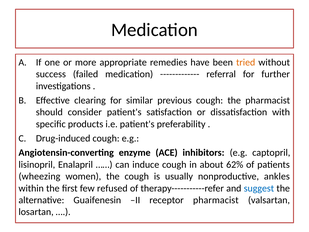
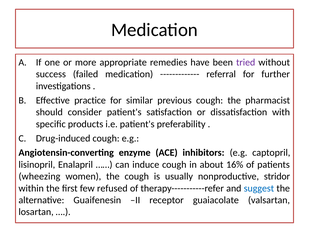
tried colour: orange -> purple (246, 62)
clearing: clearing -> practice (90, 100)
62%: 62% -> 16% (235, 164)
ankles: ankles -> stridor (277, 176)
receptor pharmacist: pharmacist -> guaiacolate (216, 200)
